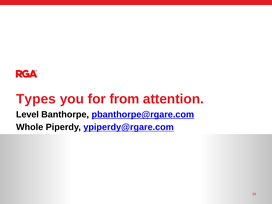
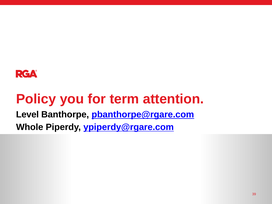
Types: Types -> Policy (36, 99)
from: from -> term (124, 99)
